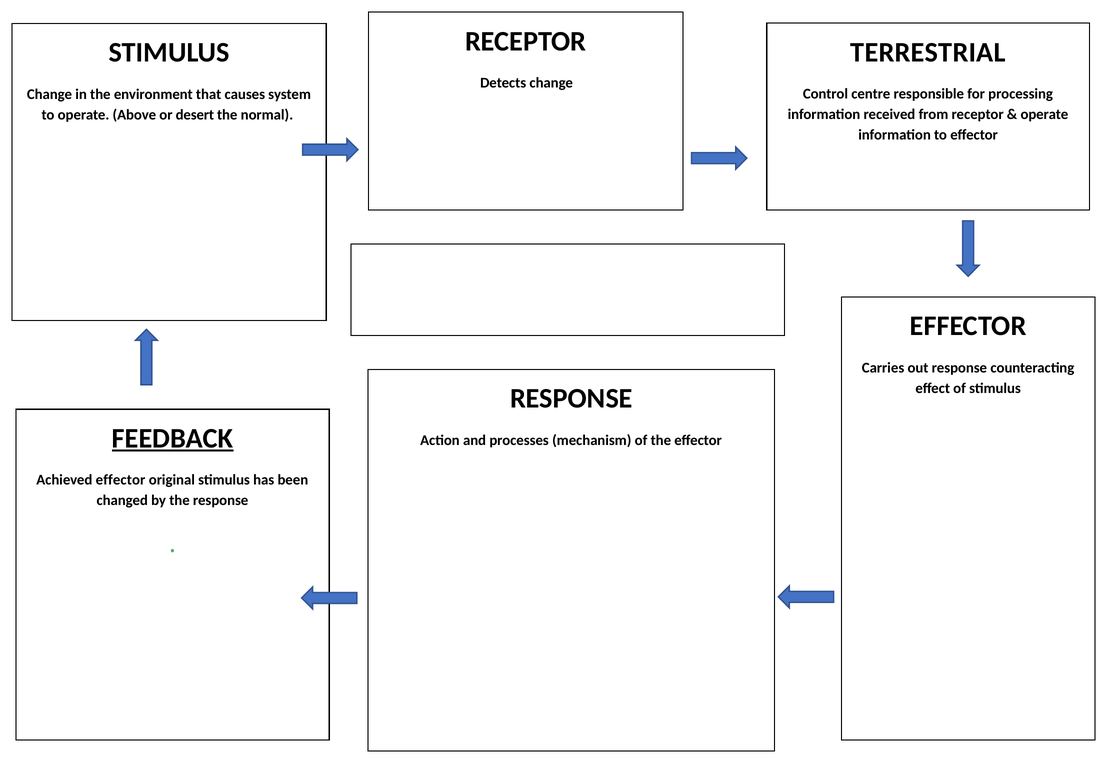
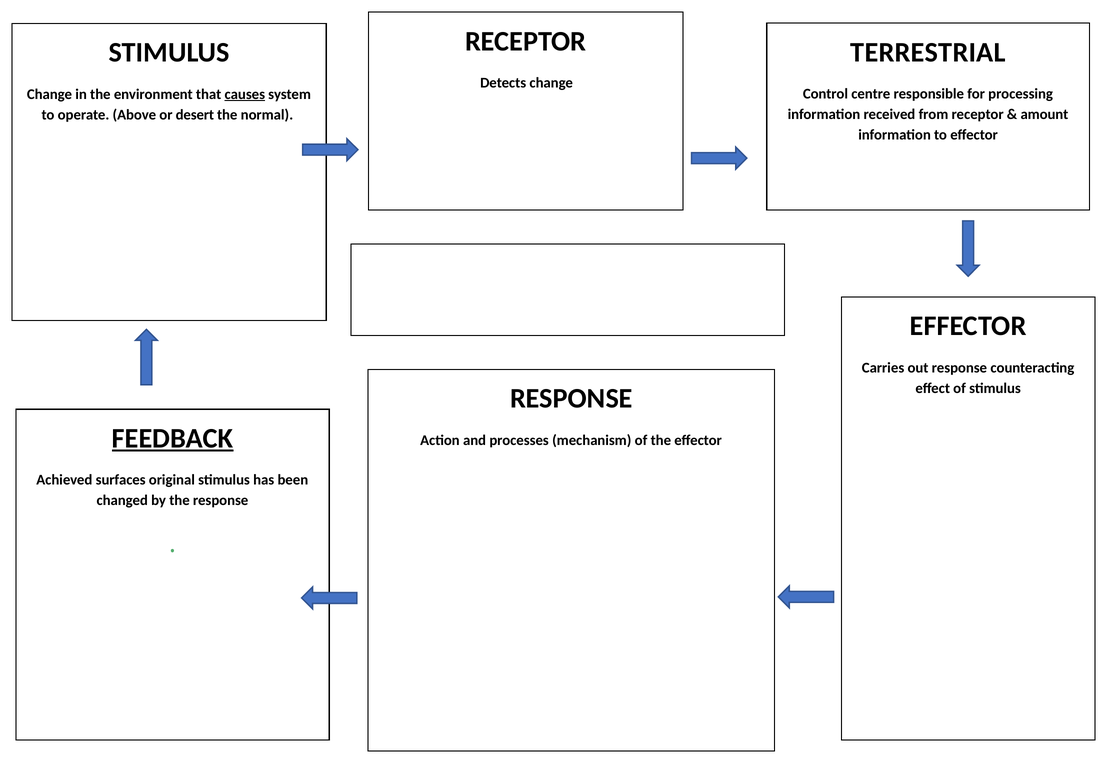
causes underline: none -> present (245, 94)
operate: operate -> amount (1044, 114)
Achieved effector: effector -> surfaces (121, 480)
